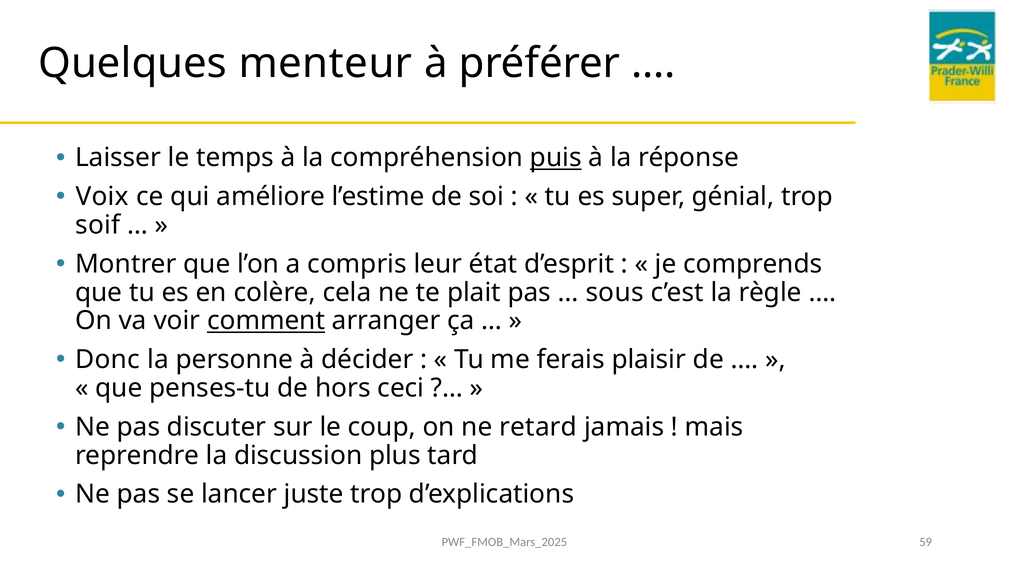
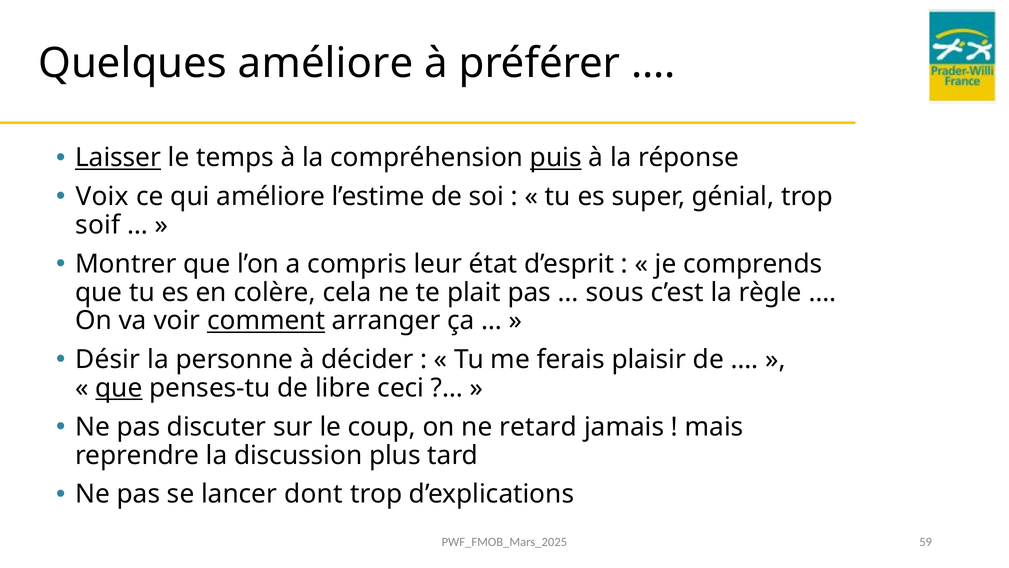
Quelques menteur: menteur -> améliore (326, 63)
Laisser underline: none -> present (118, 158)
Donc: Donc -> Désir (108, 359)
que underline: none -> present (119, 388)
hors: hors -> libre (343, 388)
juste: juste -> dont (314, 494)
